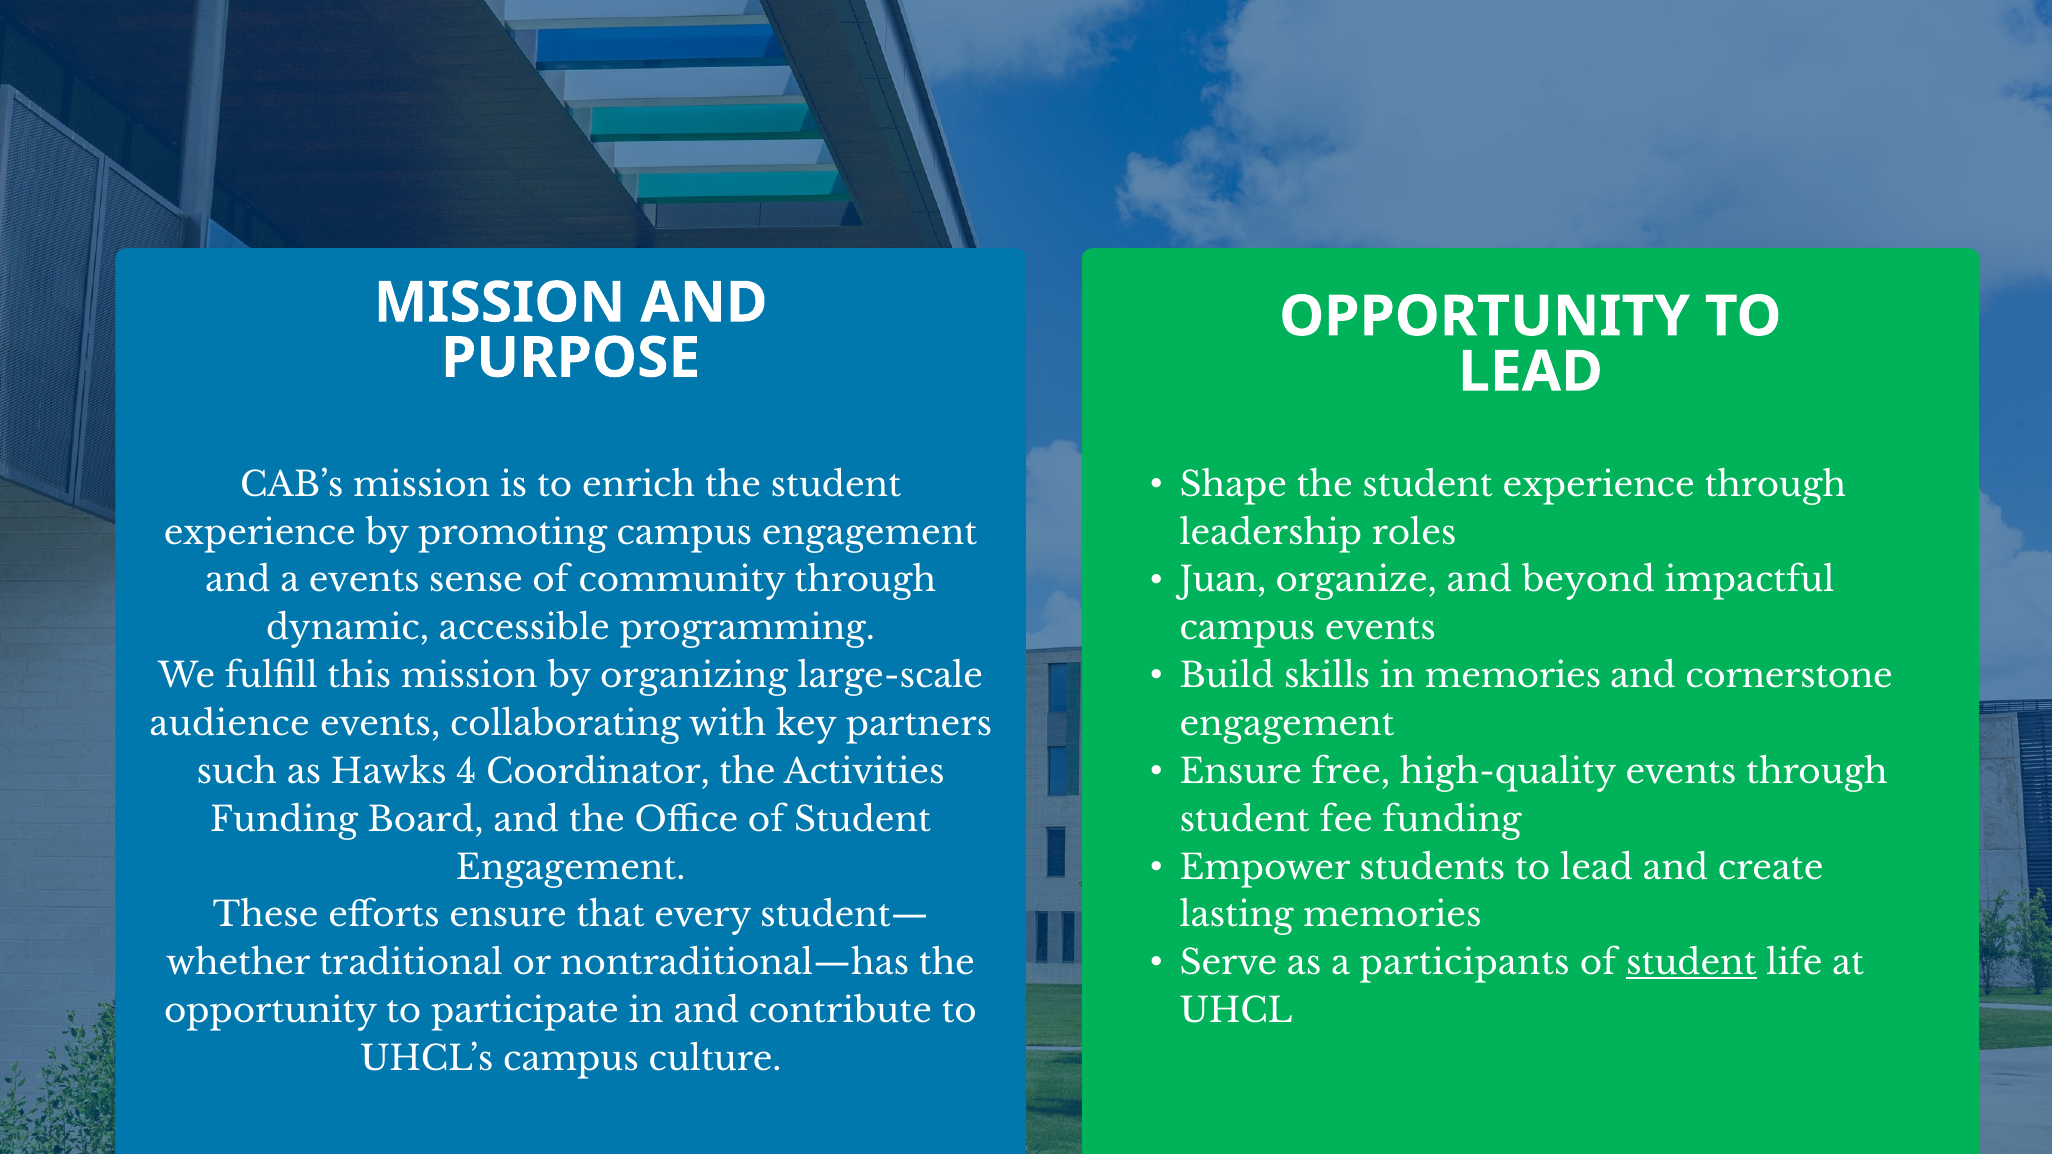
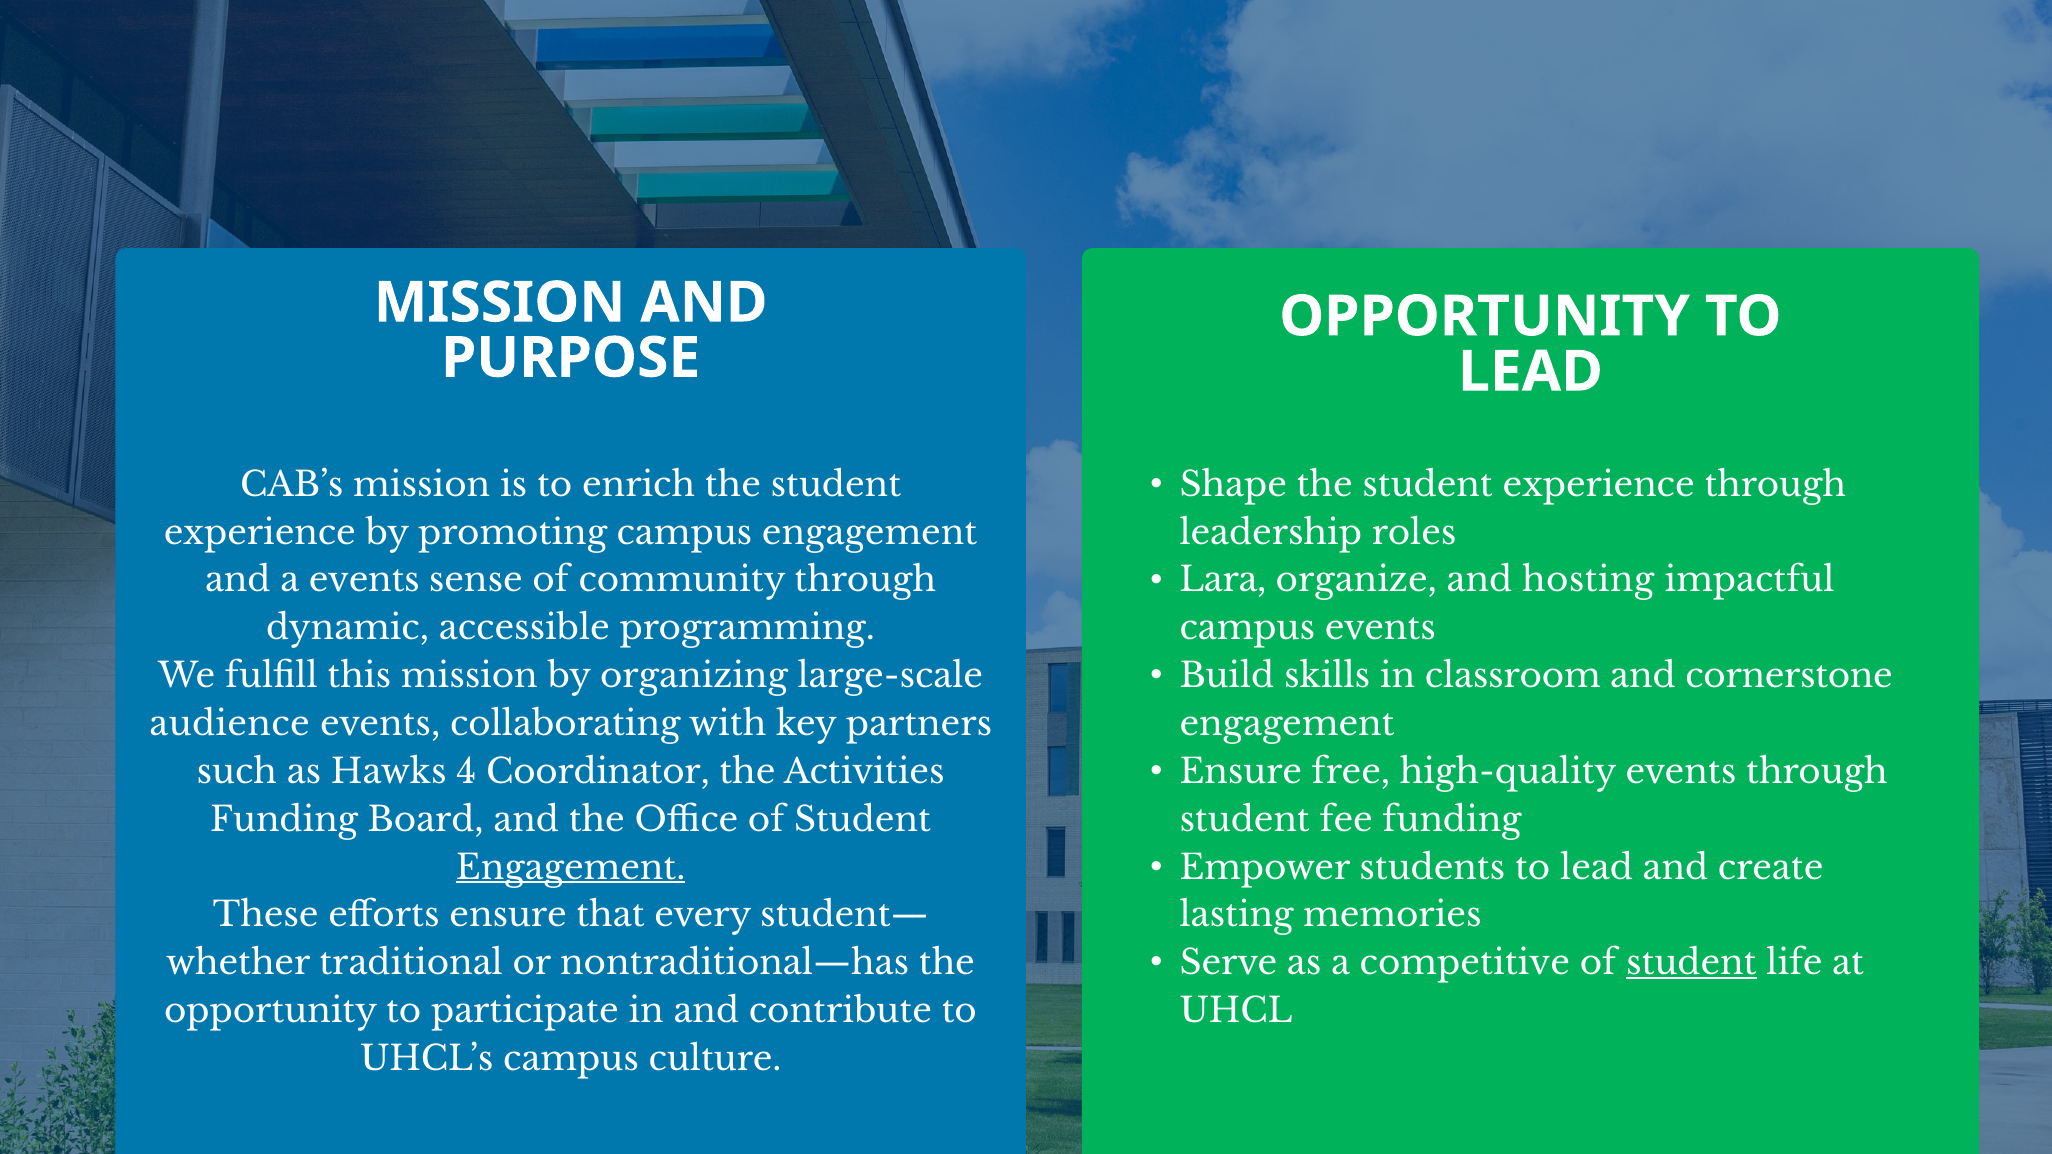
Juan: Juan -> Lara (1223, 581)
beyond: beyond -> hosting (1588, 581)
in memories: memories -> classroom (1513, 676)
Engagement underline: none -> present (571, 868)
participants: participants -> competitive (1465, 964)
